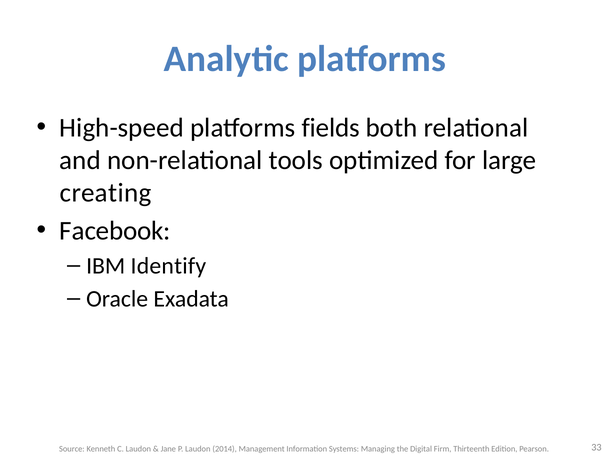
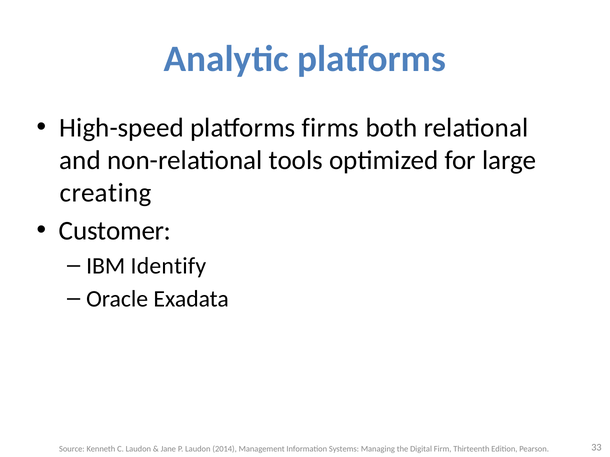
fields: fields -> firms (330, 128)
Facebook: Facebook -> Customer (115, 231)
